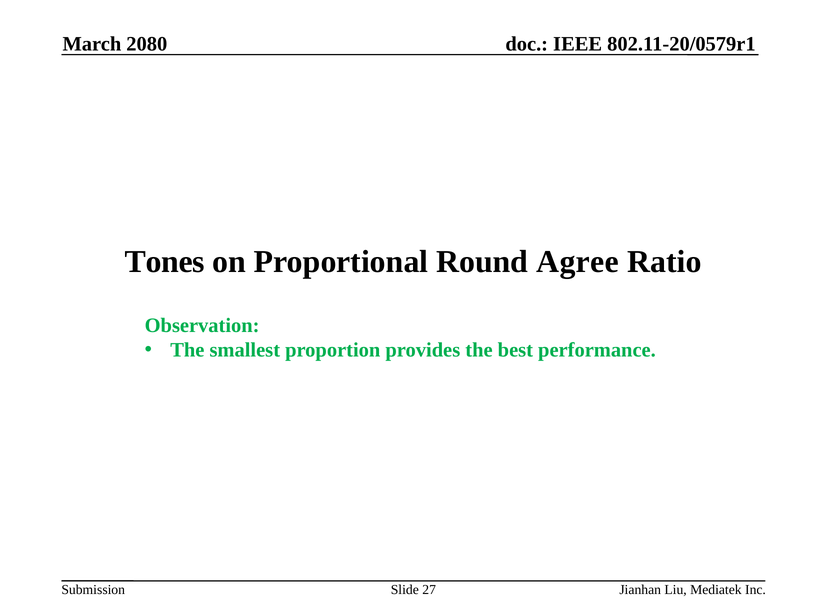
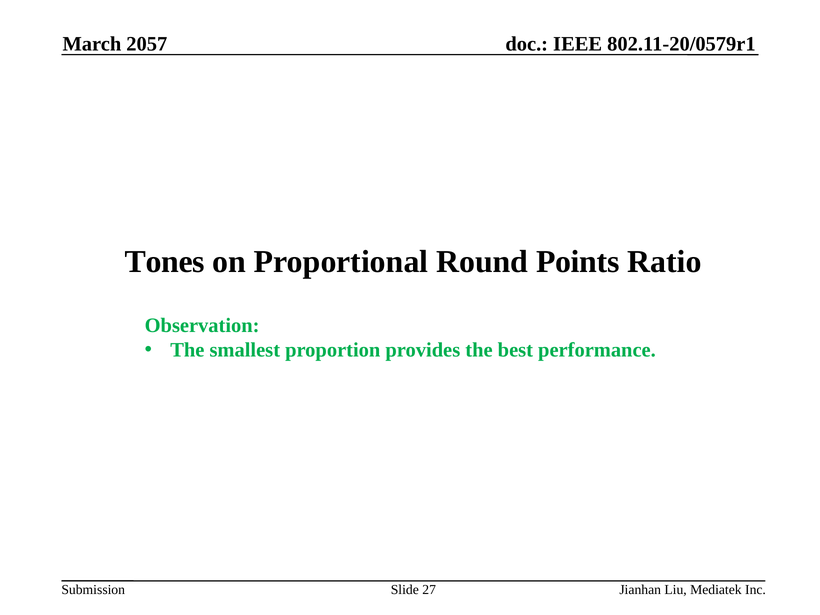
2080: 2080 -> 2057 (147, 44)
Agree: Agree -> Points (578, 262)
